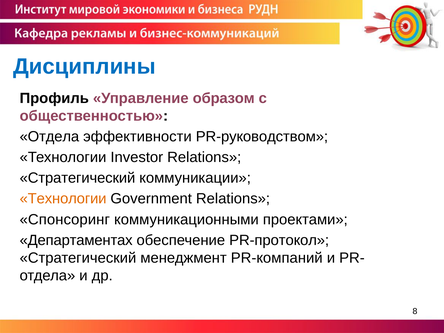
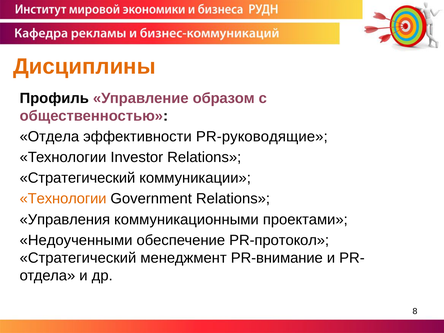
Дисциплины colour: blue -> orange (84, 67)
PR-руководством: PR-руководством -> PR-руководящие (262, 137)
Спонсоринг: Спонсоринг -> Управления (65, 219)
Департаментах: Департаментах -> Недоученными (76, 240)
PR-компаний: PR-компаний -> PR-внимание (277, 258)
